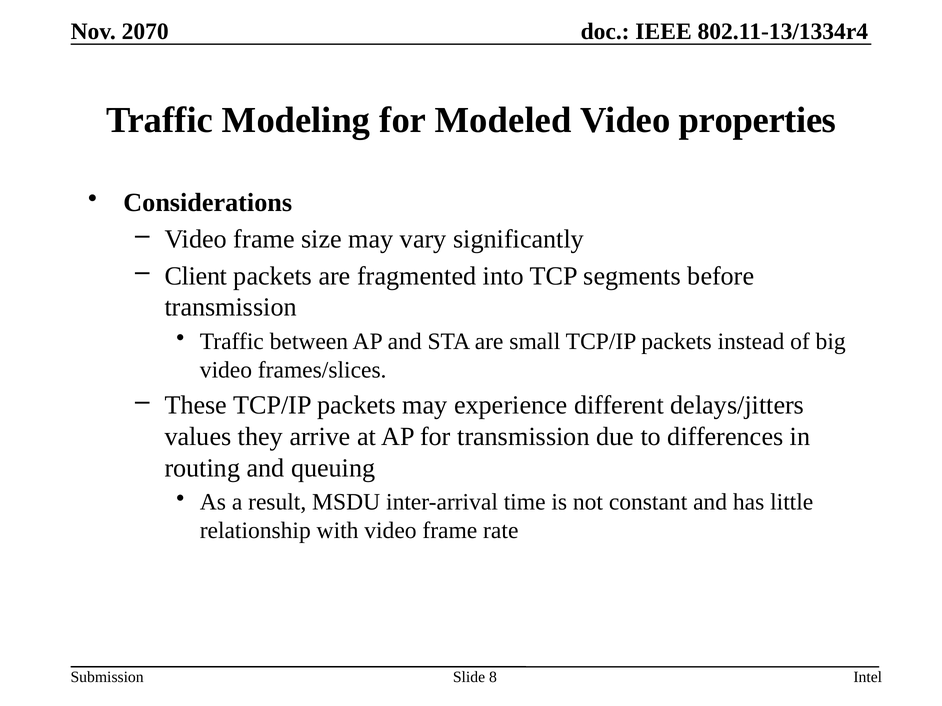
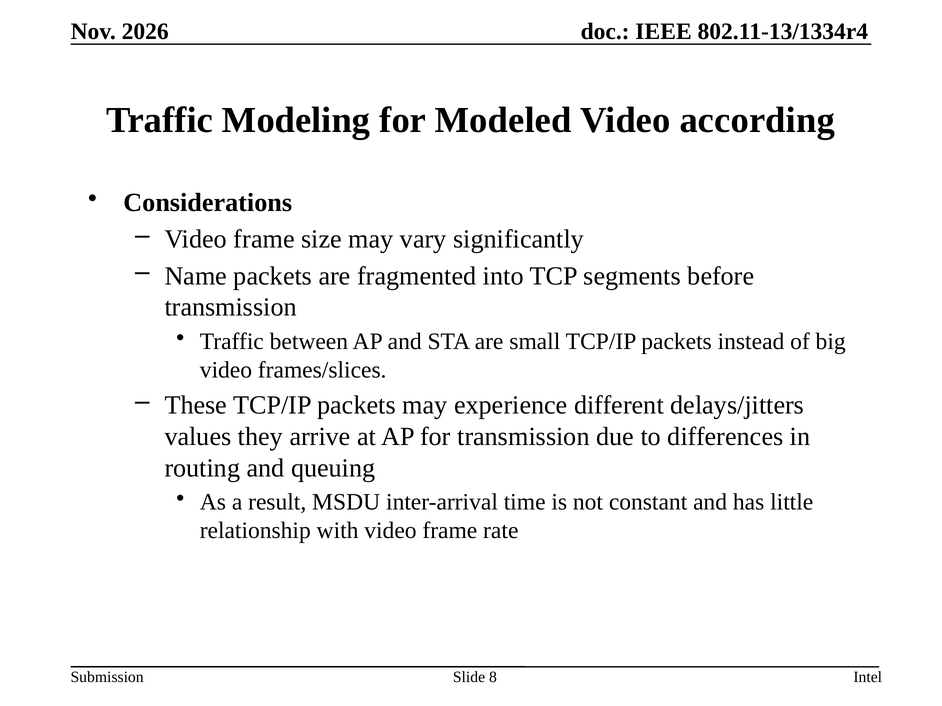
2070: 2070 -> 2026 (145, 32)
properties: properties -> according (757, 120)
Client: Client -> Name (196, 276)
